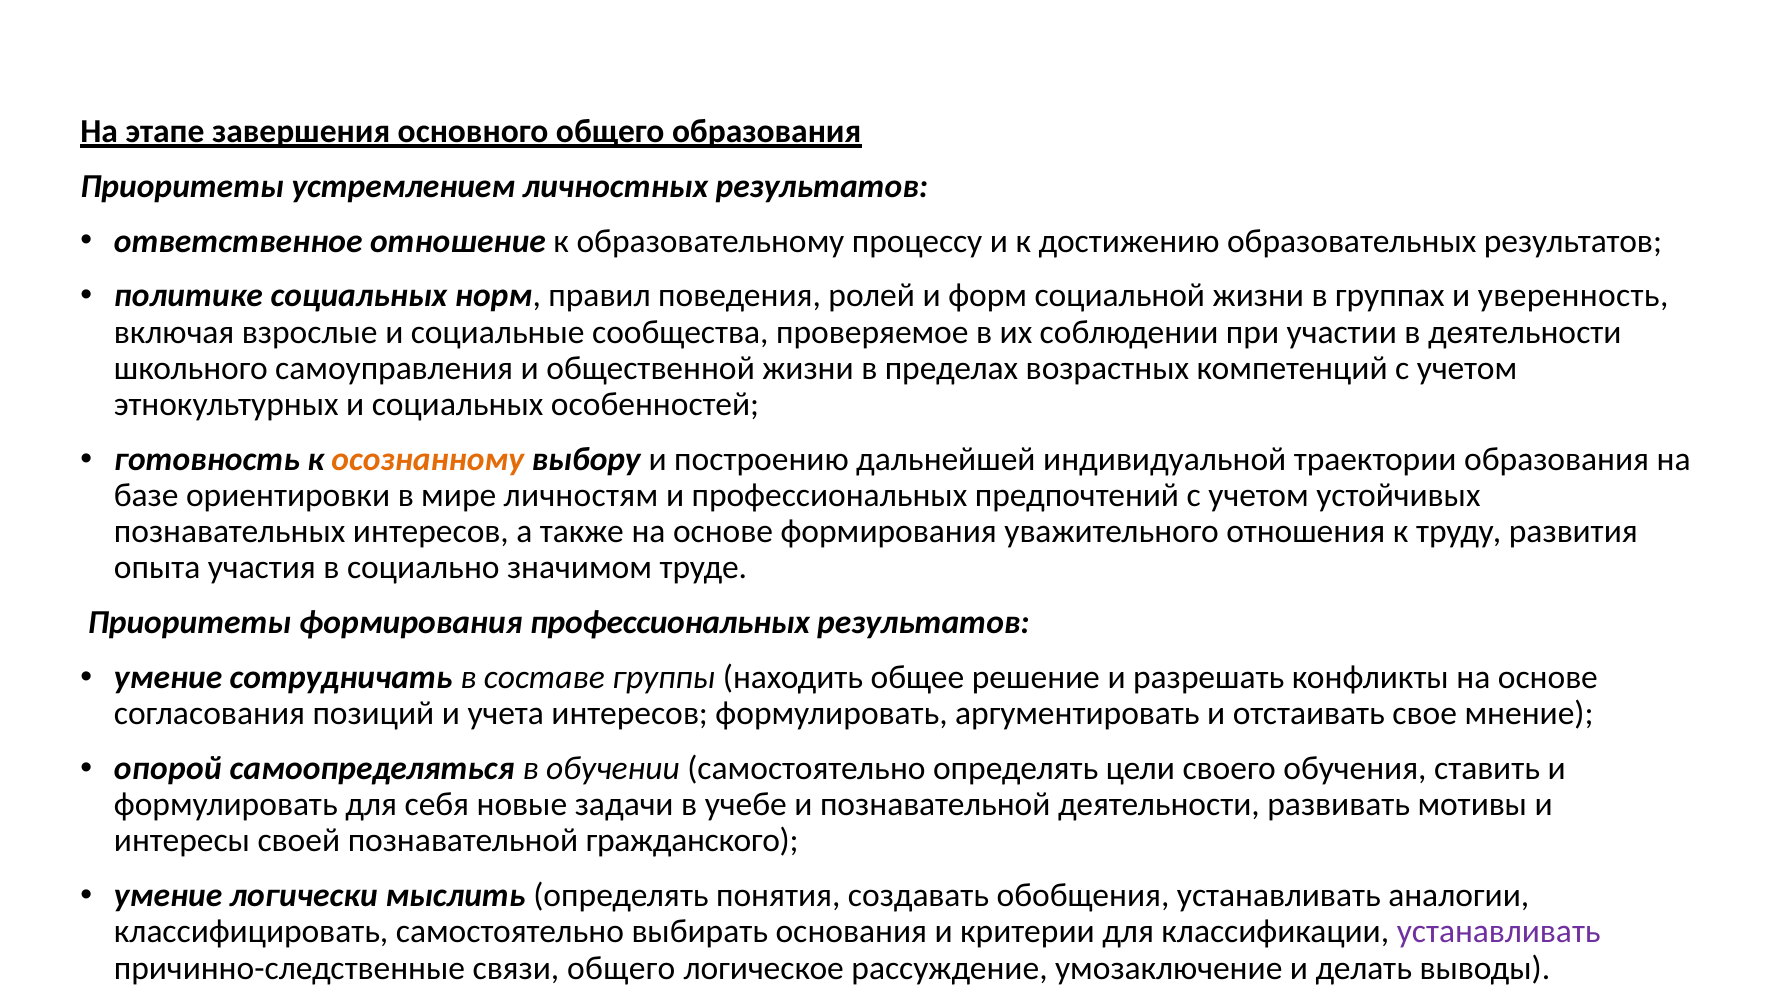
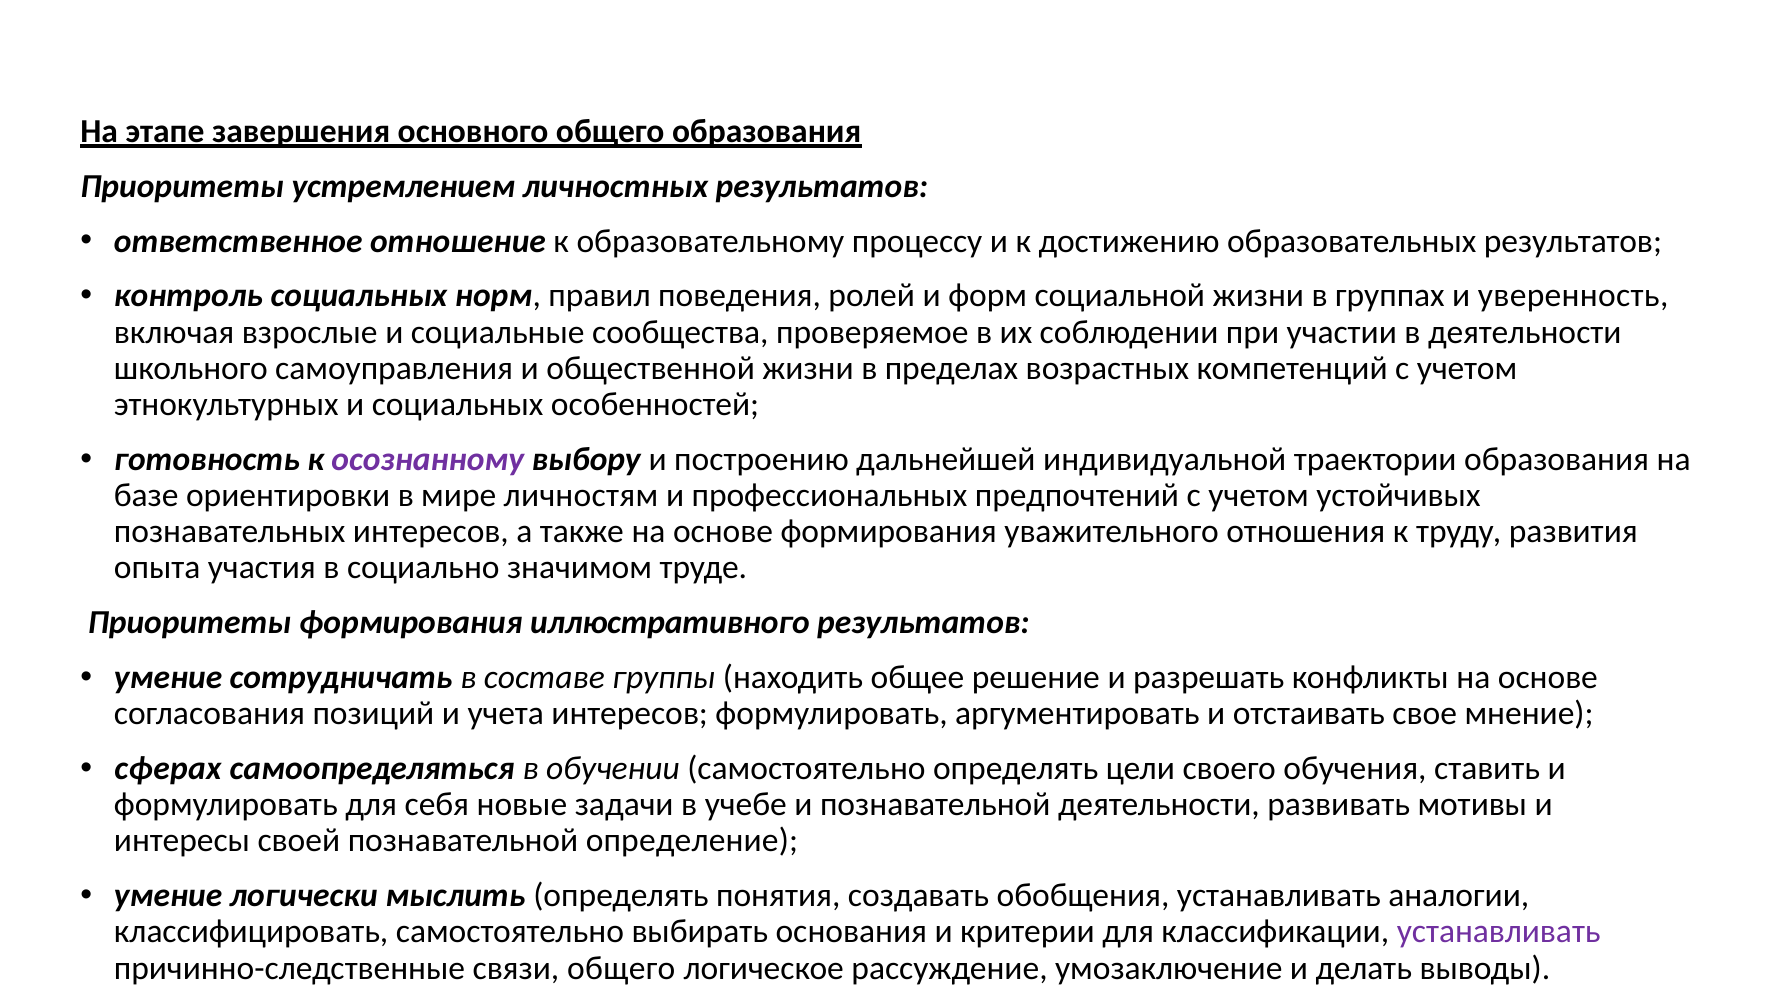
политике: политике -> контроль (188, 296)
осознанному colour: orange -> purple (428, 460)
формирования профессиональных: профессиональных -> иллюстративного (670, 623)
опорой: опорой -> сферах (168, 769)
гражданского: гражданского -> определение (692, 841)
